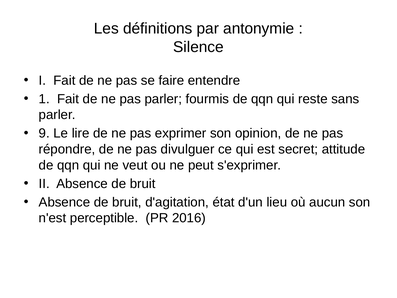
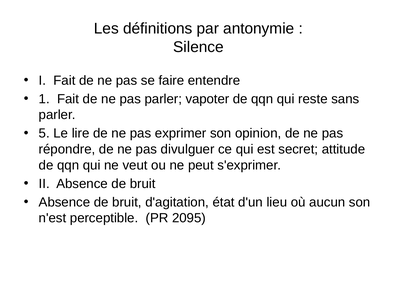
fourmis: fourmis -> vapoter (207, 99)
9: 9 -> 5 (44, 133)
2016: 2016 -> 2095 (189, 218)
